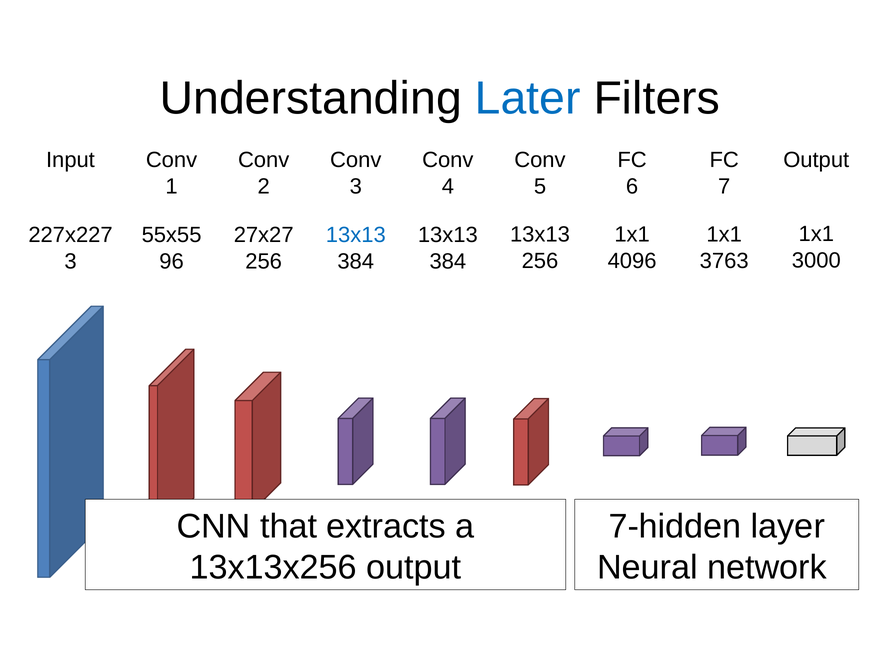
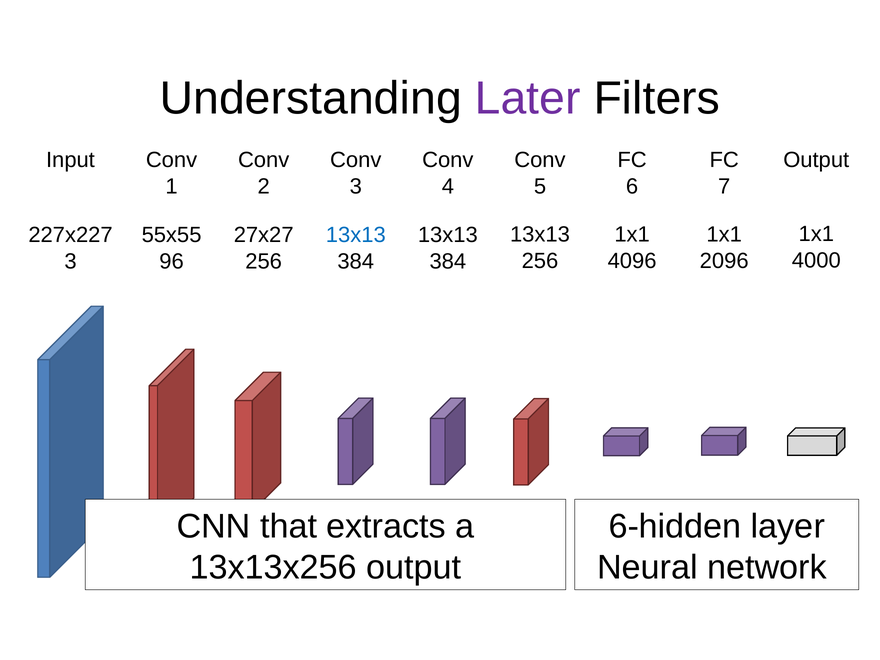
Later colour: blue -> purple (528, 99)
3000: 3000 -> 4000 (816, 261)
3763: 3763 -> 2096 (724, 261)
7-hidden: 7-hidden -> 6-hidden (675, 526)
